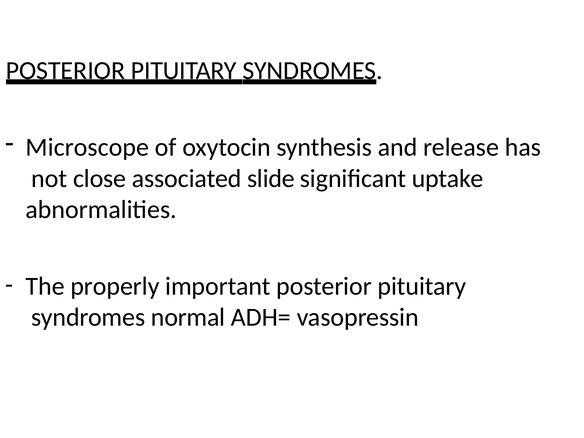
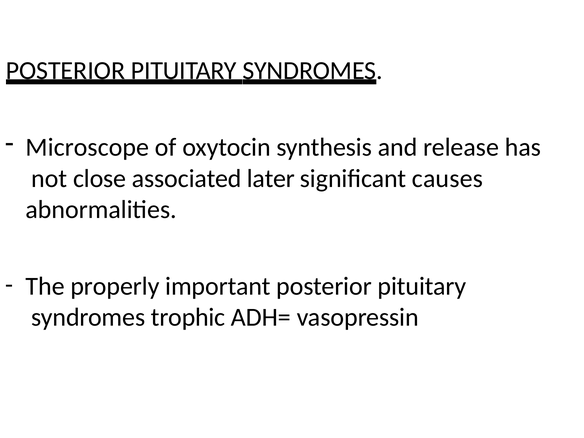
slide: slide -> later (271, 178)
uptake: uptake -> causes (447, 178)
normal: normal -> trophic (188, 317)
